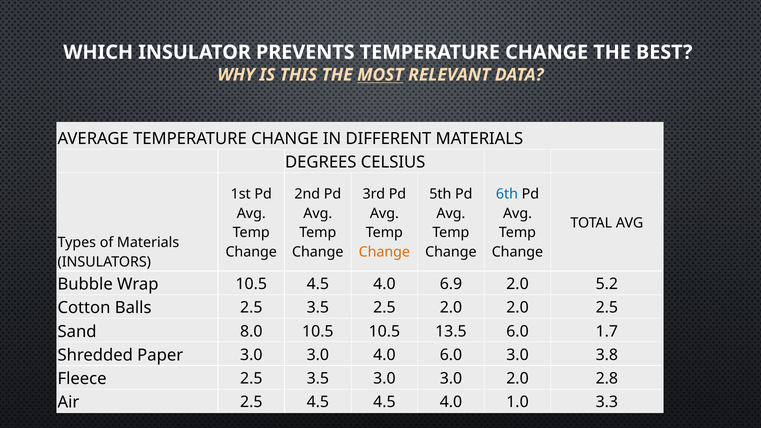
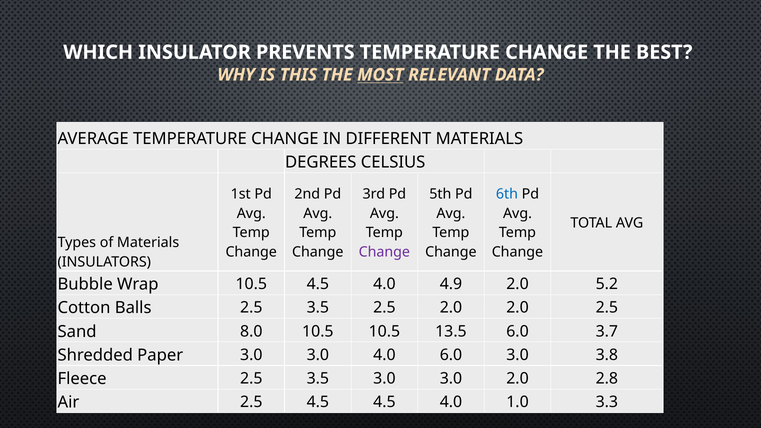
Change colour: orange -> purple (384, 252)
6.9: 6.9 -> 4.9 (451, 284)
1.7: 1.7 -> 3.7 (607, 331)
